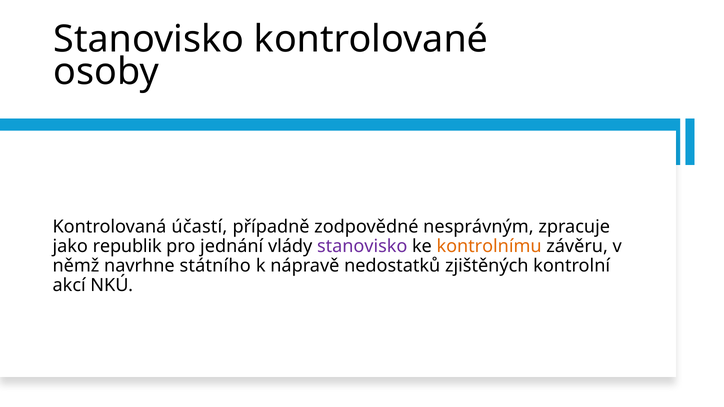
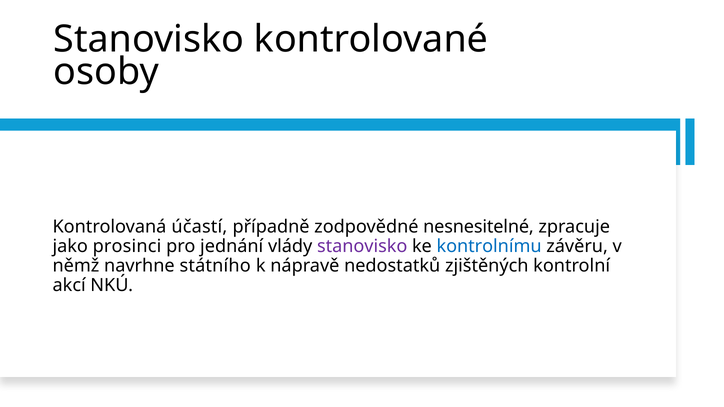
nesprávným: nesprávným -> nesnesitelné (479, 227)
republik: republik -> prosinci (127, 246)
kontrolnímu colour: orange -> blue (489, 246)
